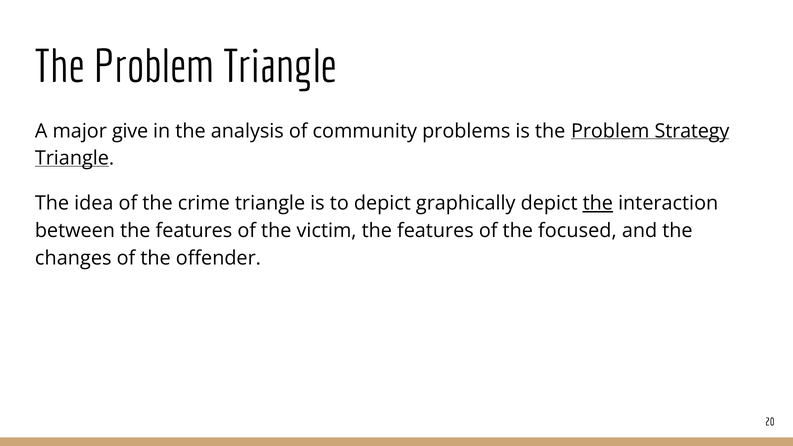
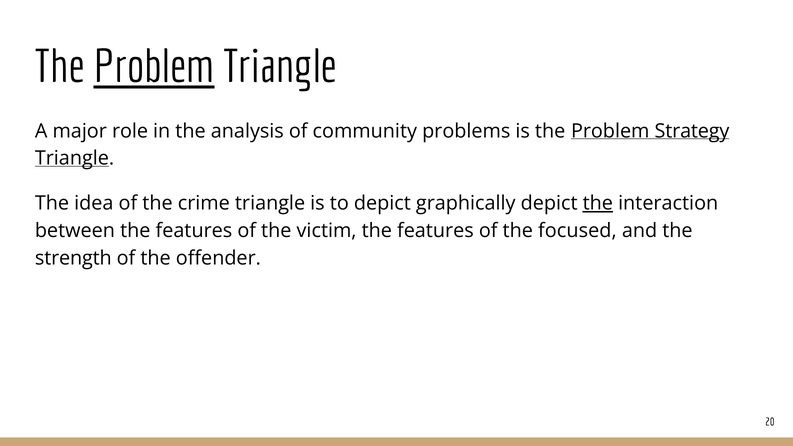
Problem underline: none -> present (154, 67)
give: give -> role (130, 131)
changes: changes -> strength (73, 258)
